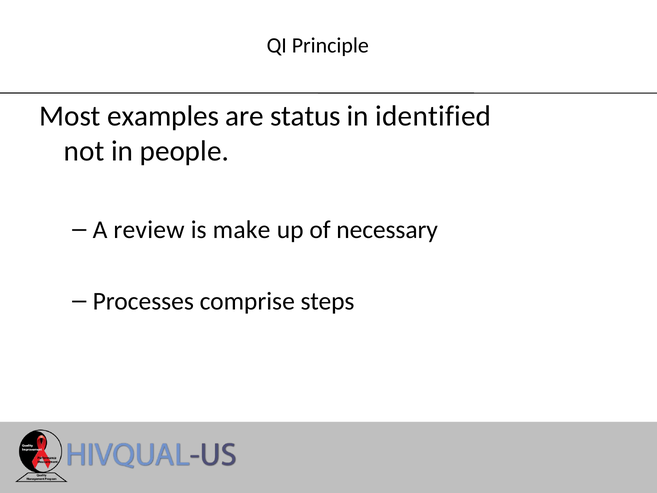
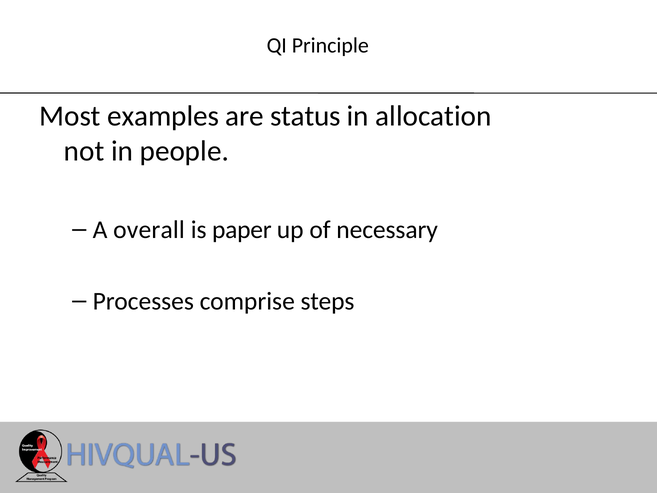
identified: identified -> allocation (434, 116)
review: review -> overall (149, 230)
make: make -> paper (242, 230)
